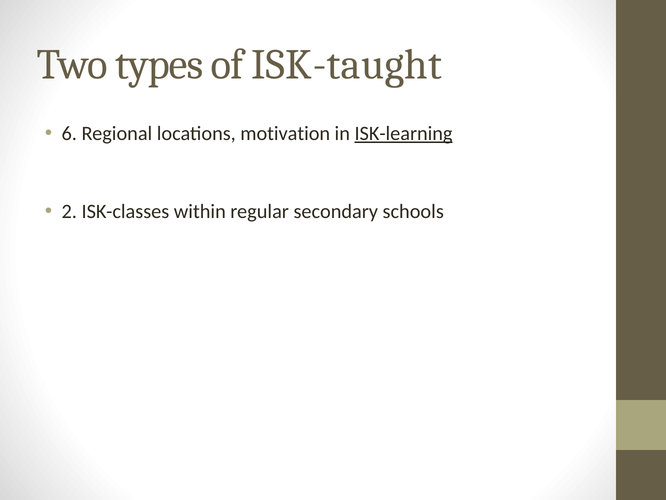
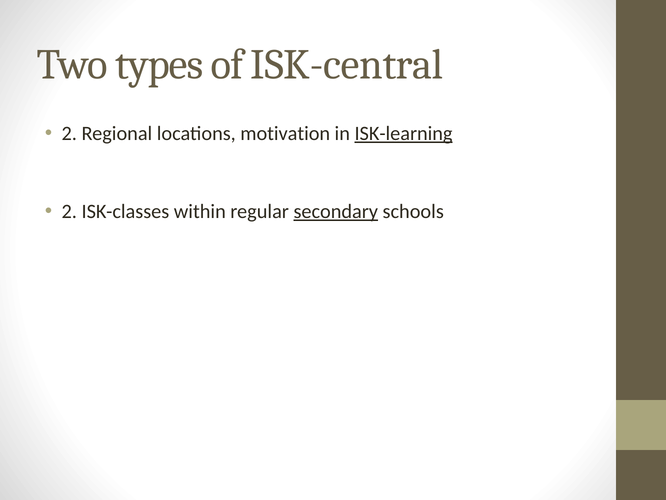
ISK-taught: ISK-taught -> ISK-central (347, 65)
6: 6 -> 2 (69, 133)
secondary underline: none -> present (336, 211)
